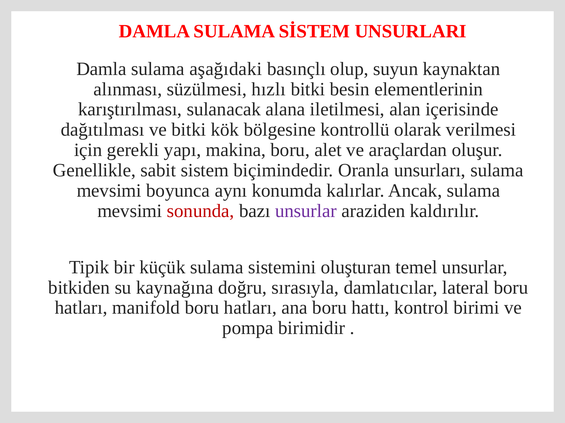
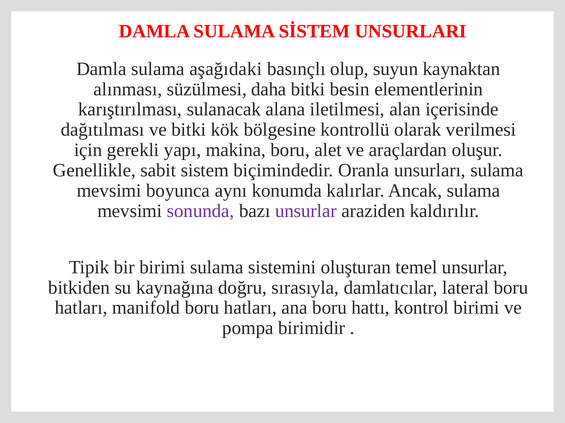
hızlı: hızlı -> daha (269, 89)
sonunda colour: red -> purple (201, 211)
bir küçük: küçük -> birimi (162, 268)
